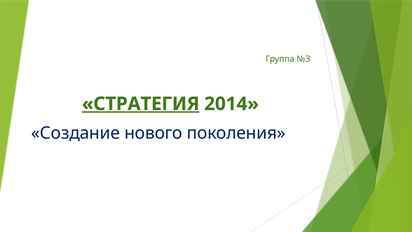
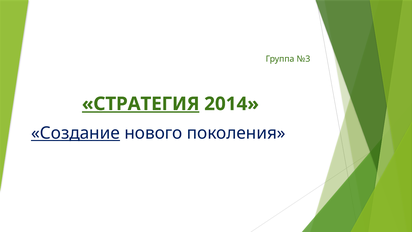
Создание underline: none -> present (76, 133)
